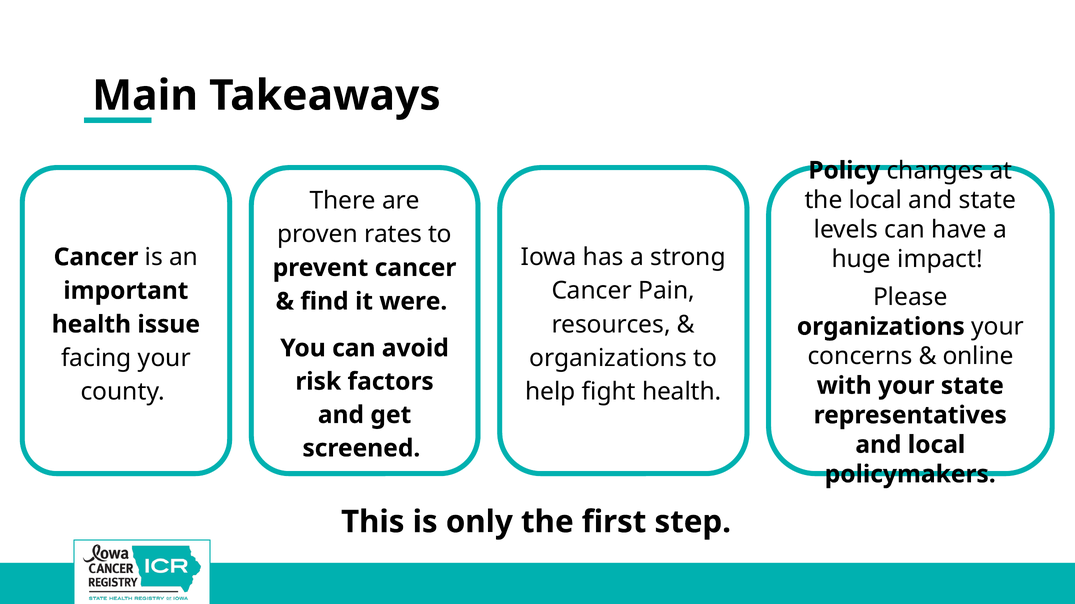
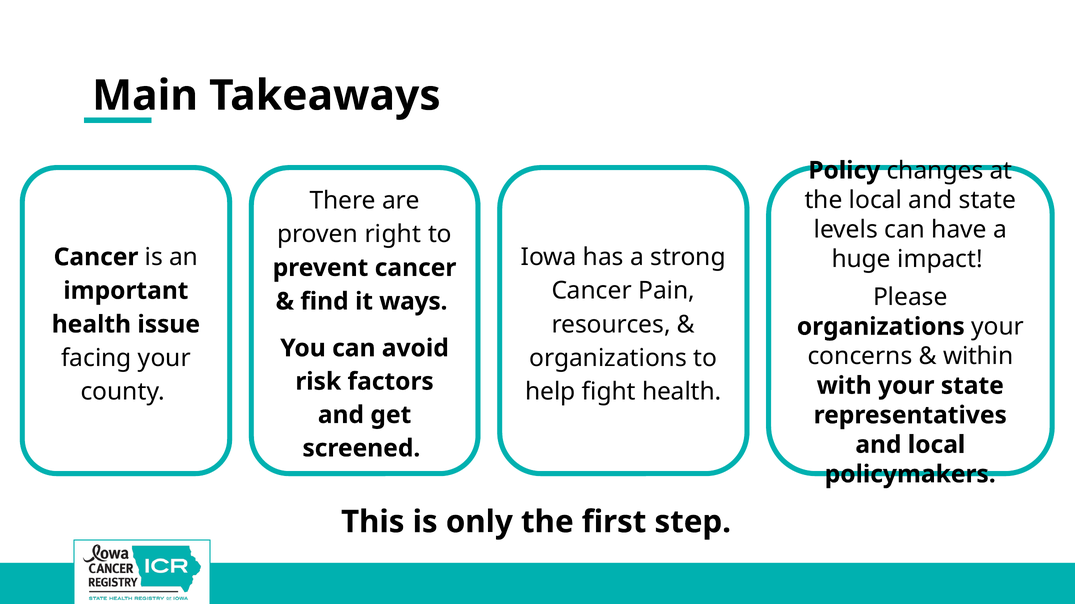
rates: rates -> right (393, 234)
were: were -> ways (413, 302)
online: online -> within (978, 357)
